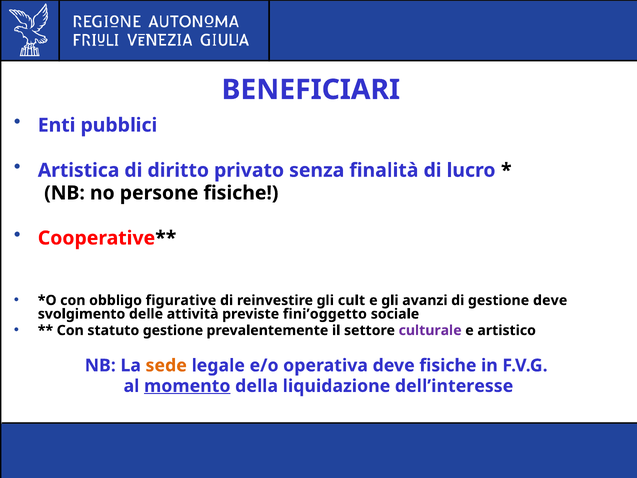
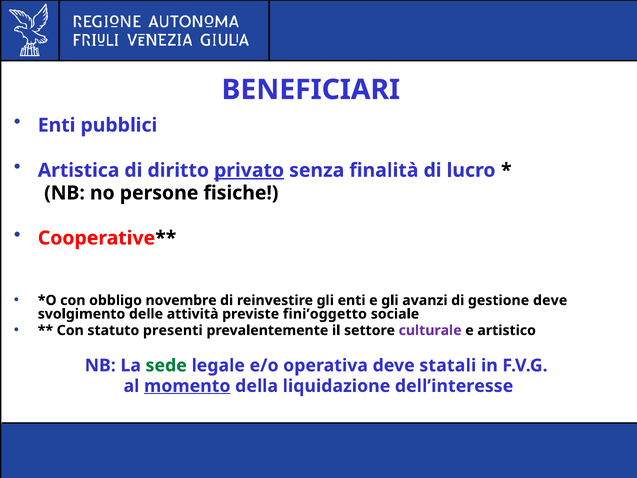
privato underline: none -> present (249, 170)
figurative: figurative -> novembre (181, 300)
gli cult: cult -> enti (352, 300)
statuto gestione: gestione -> presenti (173, 330)
sede colour: orange -> green (166, 365)
deve fisiche: fisiche -> statali (448, 365)
